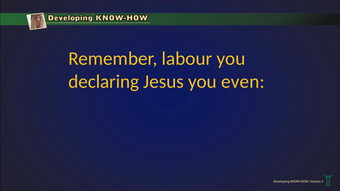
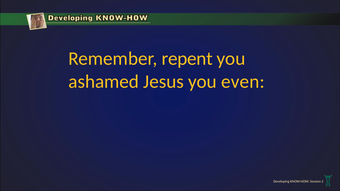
labour: labour -> repent (187, 59)
declaring: declaring -> ashamed (104, 82)
